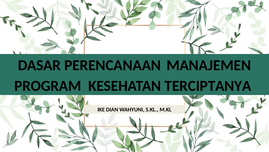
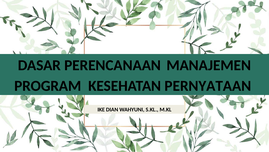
TERCIPTANYA: TERCIPTANYA -> PERNYATAAN (208, 86)
